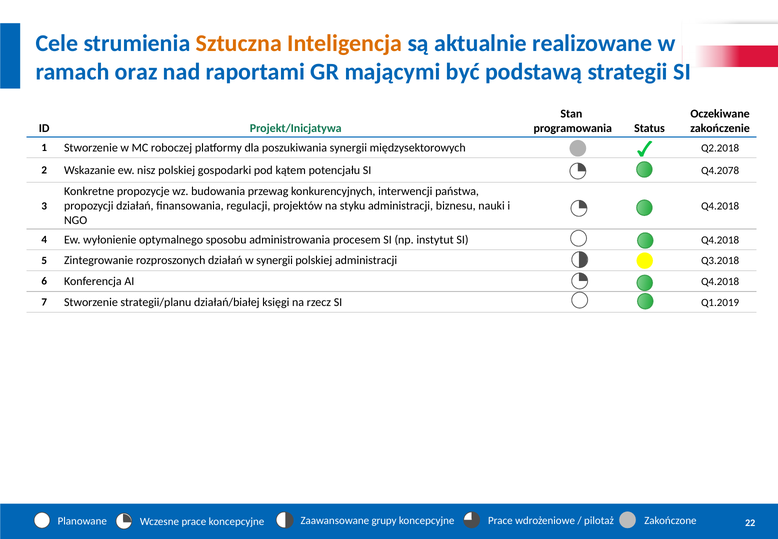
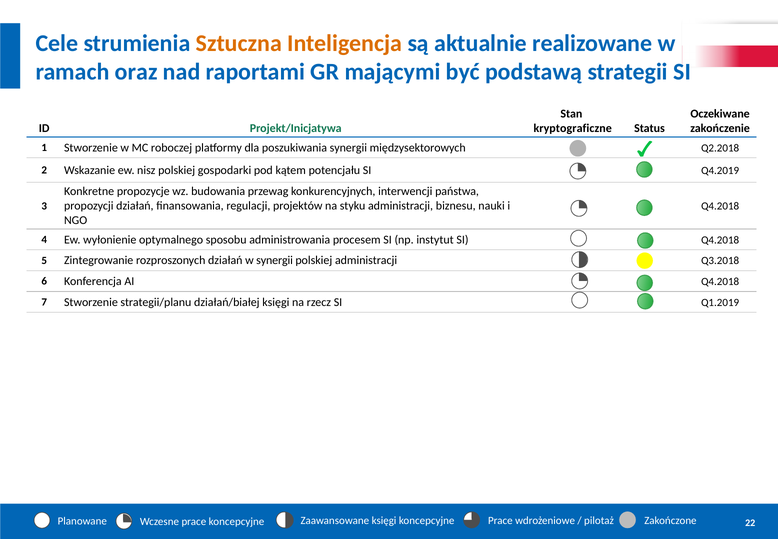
programowania: programowania -> kryptograficzne (573, 128)
Q4.2078: Q4.2078 -> Q4.2019 (720, 171)
Zaawansowane grupy: grupy -> księgi (384, 520)
